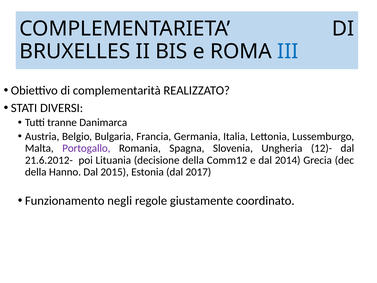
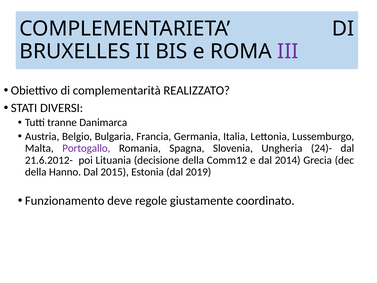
III colour: blue -> purple (288, 51)
12)-: 12)- -> 24)- (322, 148)
2017: 2017 -> 2019 (198, 172)
negli: negli -> deve (120, 200)
